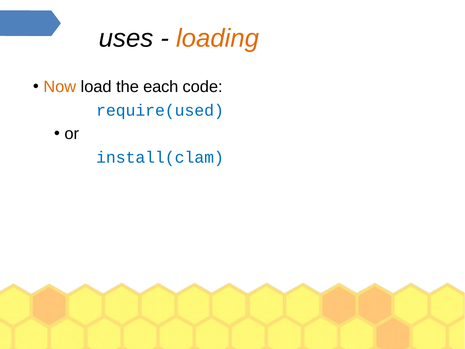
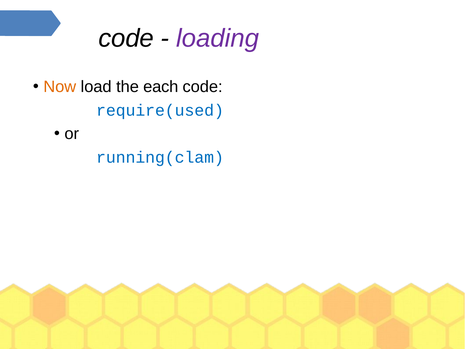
uses: uses -> code (126, 38)
loading colour: orange -> purple (218, 38)
install(clam: install(clam -> running(clam (160, 157)
